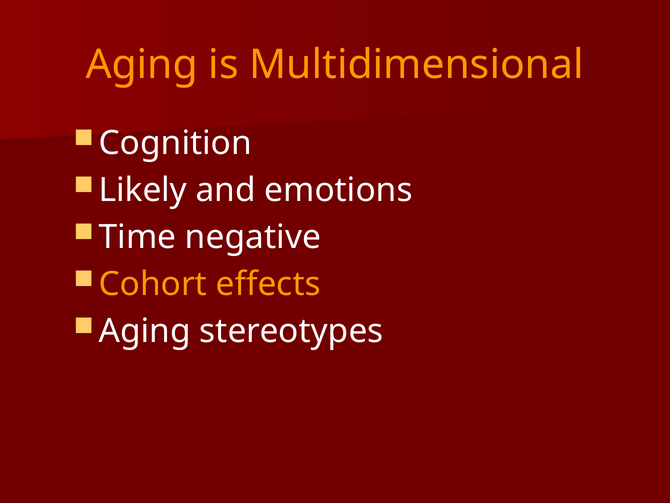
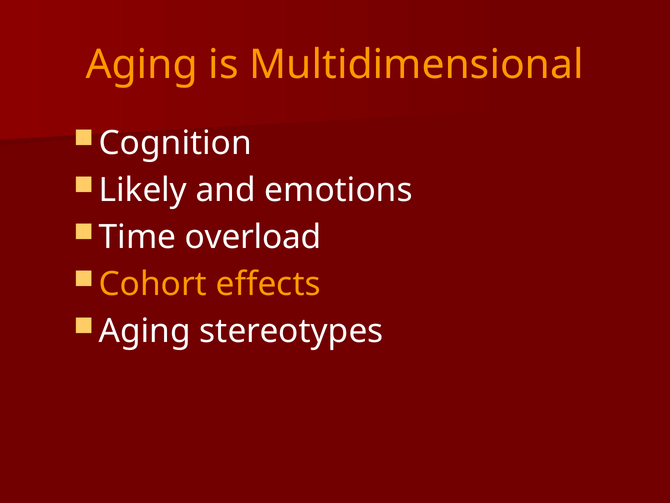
negative: negative -> overload (253, 237)
